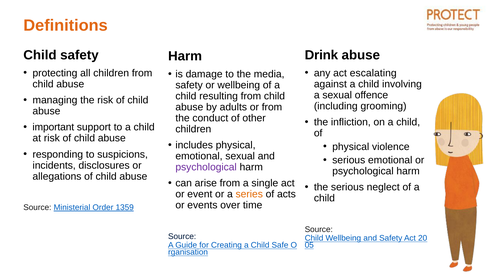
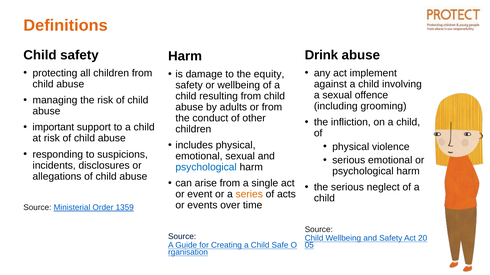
escalating: escalating -> implement (373, 73)
media: media -> equity (269, 74)
psychological colour: purple -> blue (206, 168)
